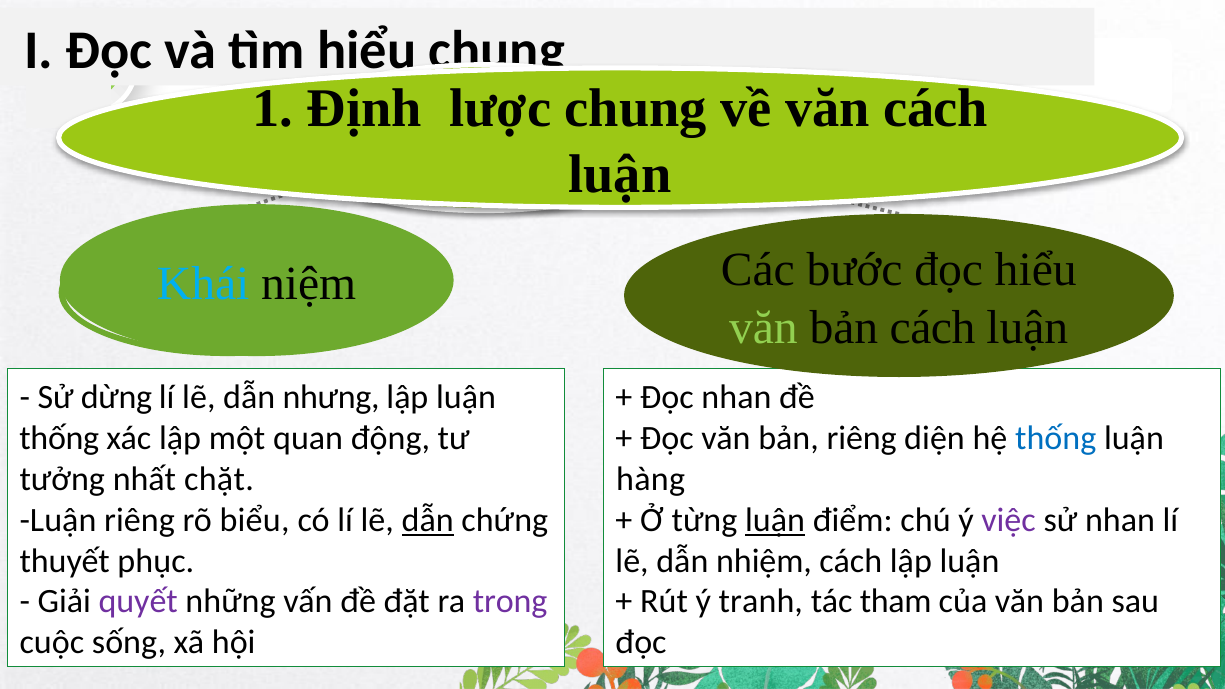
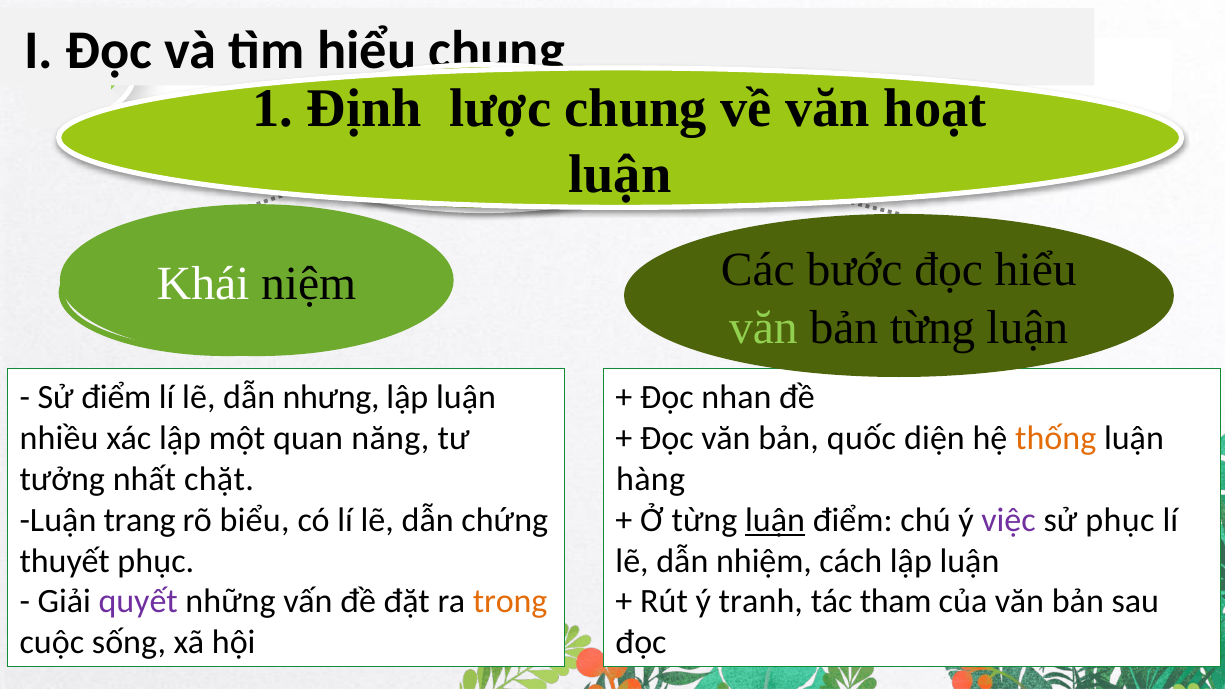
văn cách: cách -> hoạt (935, 109)
Khái colour: light blue -> white (203, 283)
bản cách: cách -> từng (933, 327)
Sử dừng: dừng -> điểm (116, 398)
thống: thống -> nhiều (59, 438)
động: động -> năng (390, 438)
bản riêng: riêng -> quốc (861, 438)
thống colour: blue -> orange (1056, 438)
Luận riêng: riêng -> trang (140, 520)
dẫn underline: present -> none (428, 520)
sử nhan: nhan -> phục (1120, 520)
trong colour: purple -> orange (510, 602)
